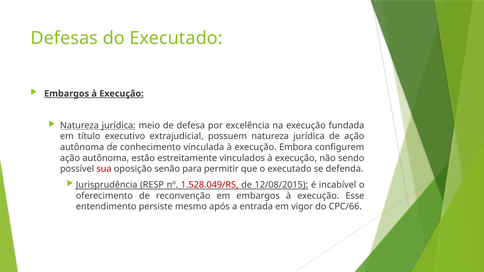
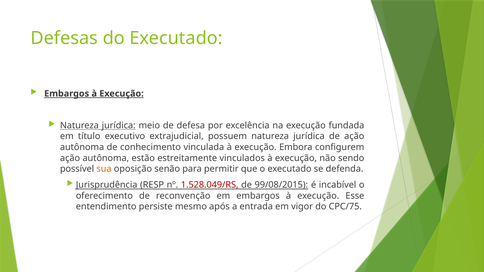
sua colour: red -> orange (104, 169)
12/08/2015: 12/08/2015 -> 99/08/2015 (281, 185)
CPC/66: CPC/66 -> CPC/75 (345, 207)
